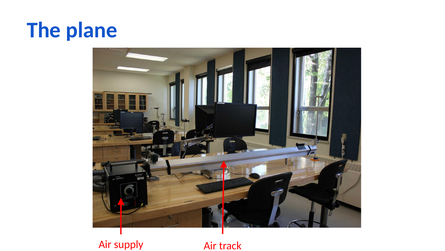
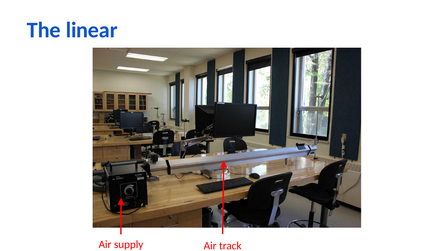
plane: plane -> linear (92, 30)
